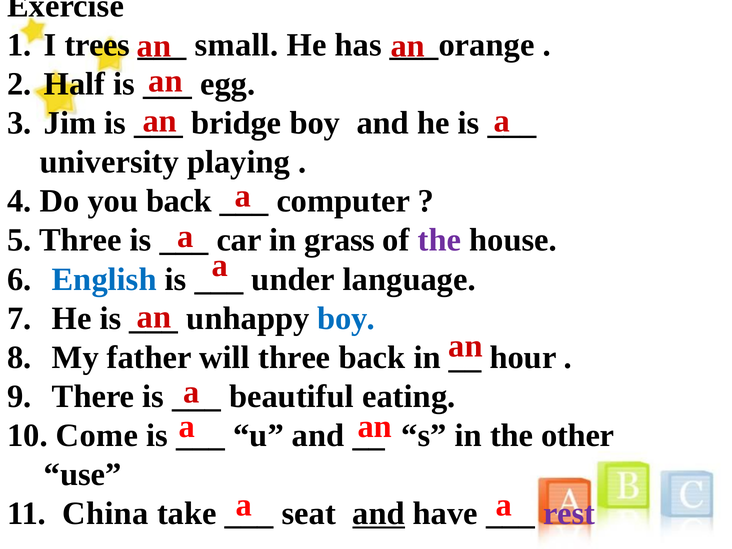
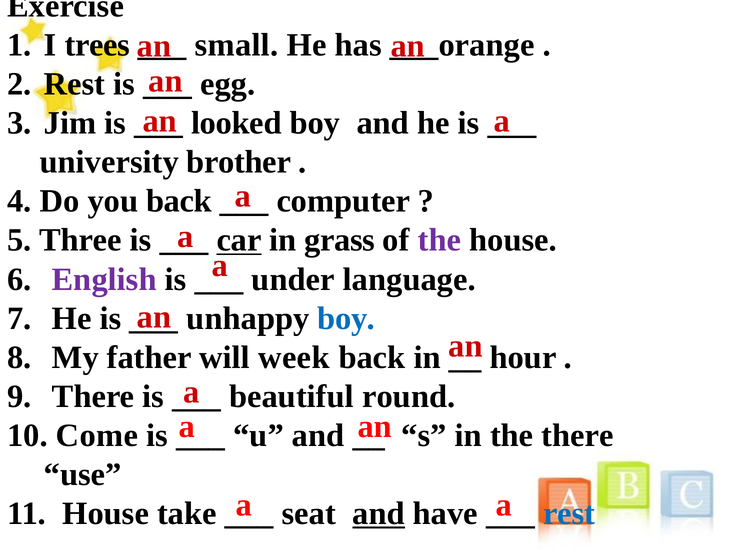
Half: Half -> Rest (74, 84)
bridge: bridge -> looked (236, 123)
playing: playing -> brother (239, 162)
car underline: none -> present (239, 240)
English colour: blue -> purple (104, 279)
will three: three -> week (294, 357)
eating: eating -> round (409, 396)
the other: other -> there (578, 435)
China: China -> House (106, 514)
rest colour: purple -> blue (569, 514)
